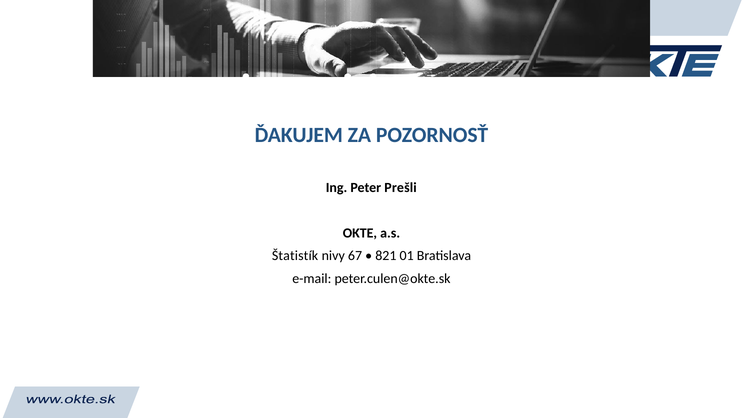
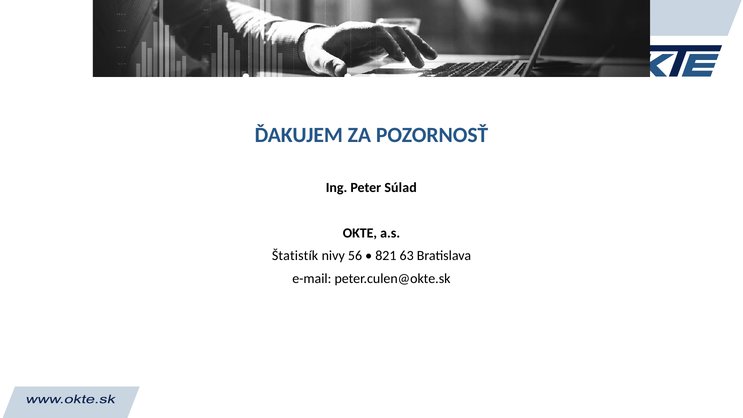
Prešli: Prešli -> Súlad (401, 188)
67: 67 -> 56 (355, 256)
01: 01 -> 63 (407, 256)
